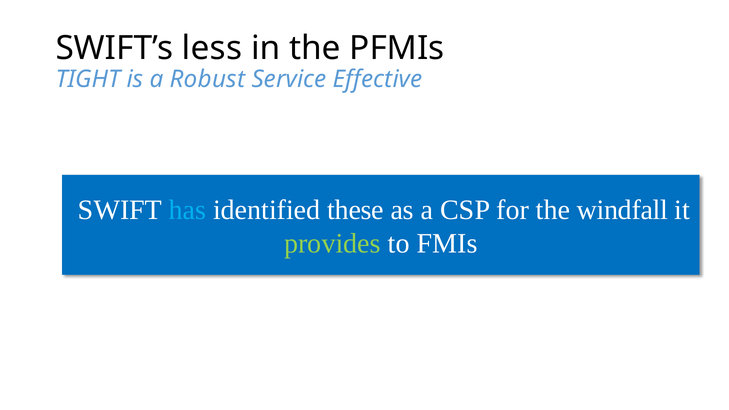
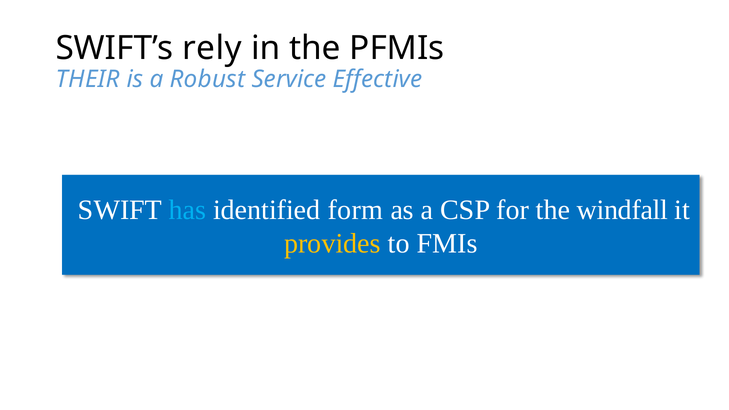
less: less -> rely (212, 48)
TIGHT: TIGHT -> THEIR (88, 79)
these: these -> form (355, 210)
provides colour: light green -> yellow (332, 244)
